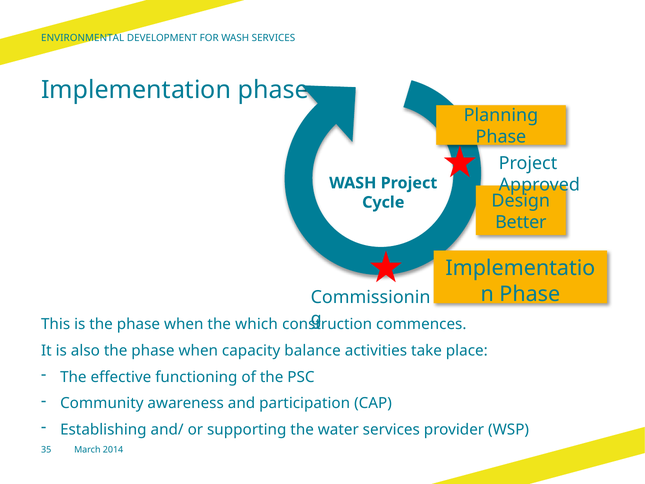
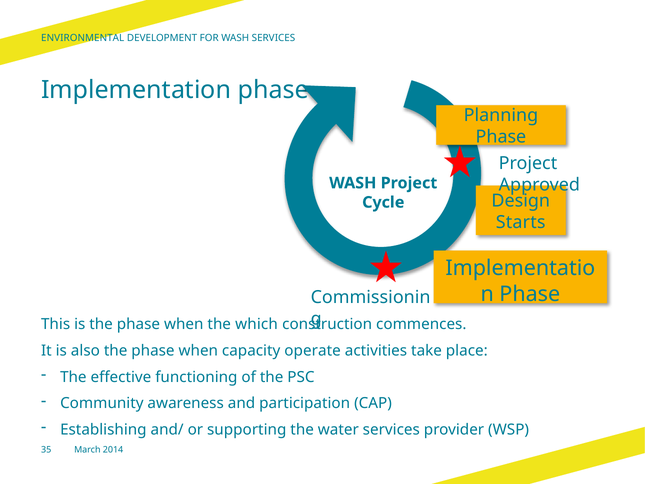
Better: Better -> Starts (521, 222)
balance: balance -> operate (313, 350)
